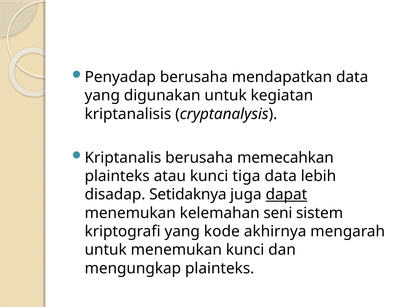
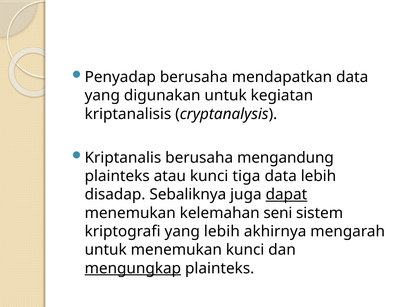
memecahkan: memecahkan -> mengandung (285, 158)
Setidaknya: Setidaknya -> Sebaliknya (188, 194)
yang kode: kode -> lebih (222, 231)
mengungkap underline: none -> present (133, 268)
